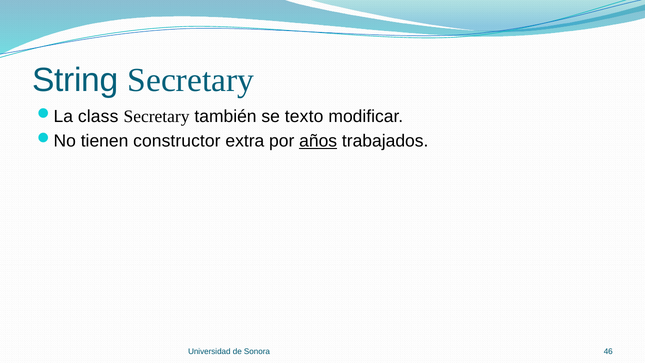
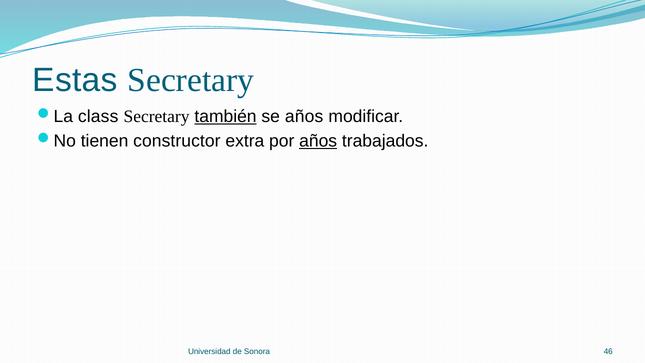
String: String -> Estas (75, 80)
también underline: none -> present (226, 116)
se texto: texto -> años (304, 116)
